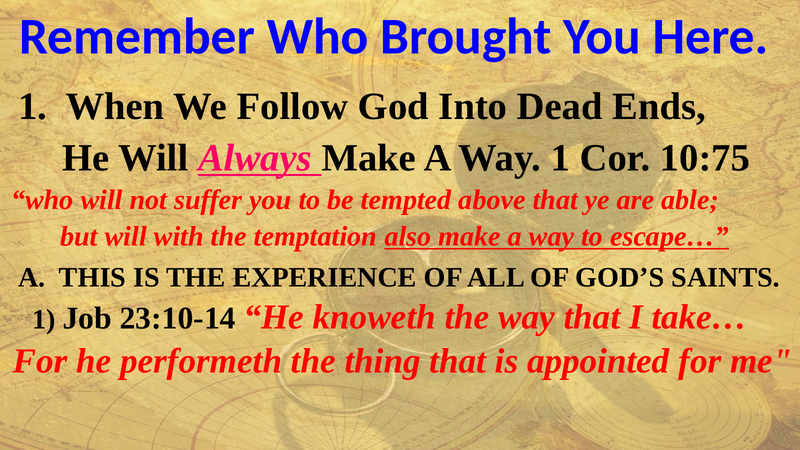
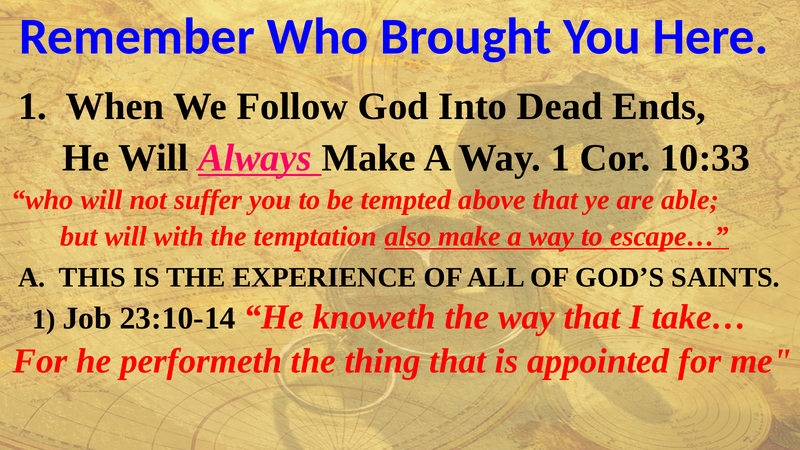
10:75: 10:75 -> 10:33 (705, 158)
